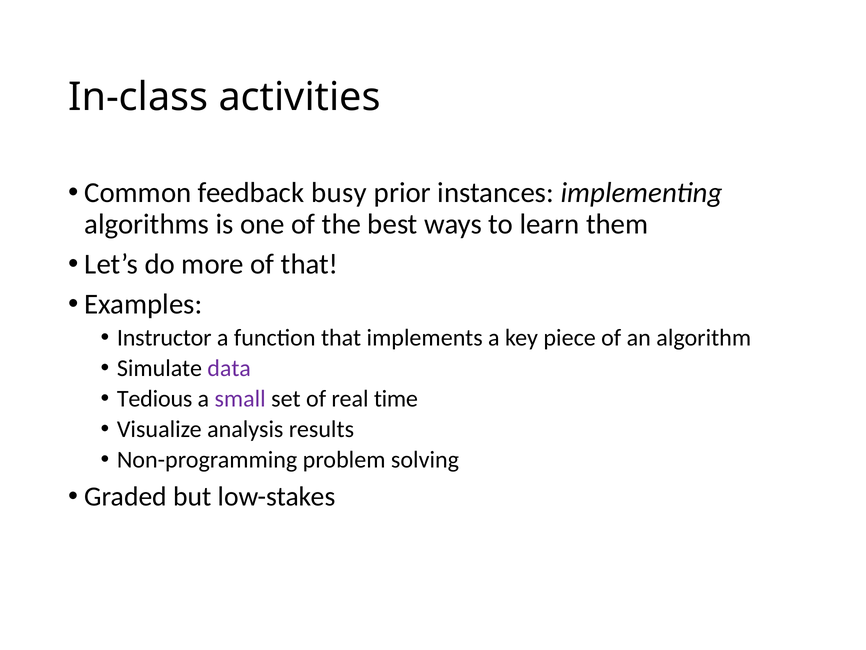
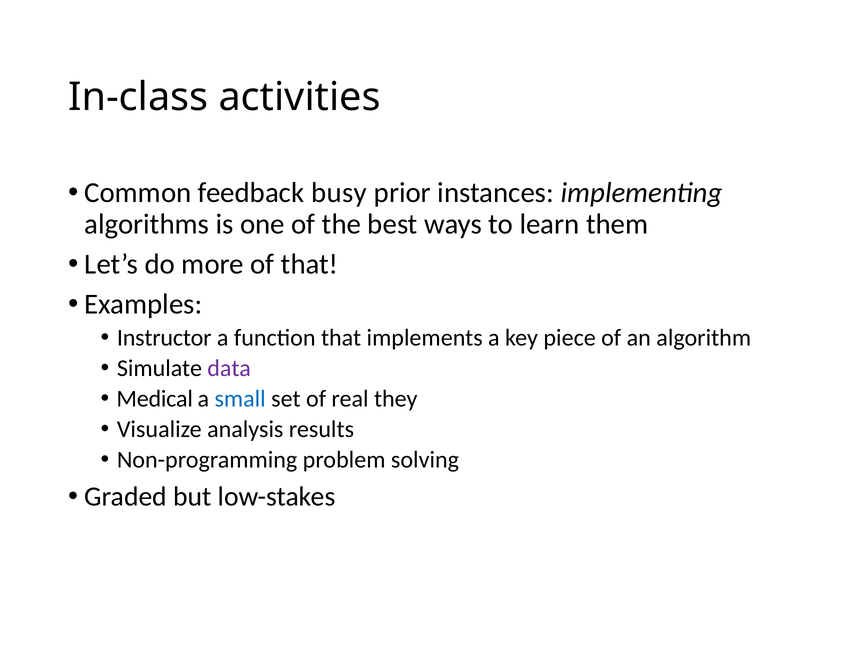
Tedious: Tedious -> Medical (155, 398)
small colour: purple -> blue (240, 398)
time: time -> they (396, 398)
